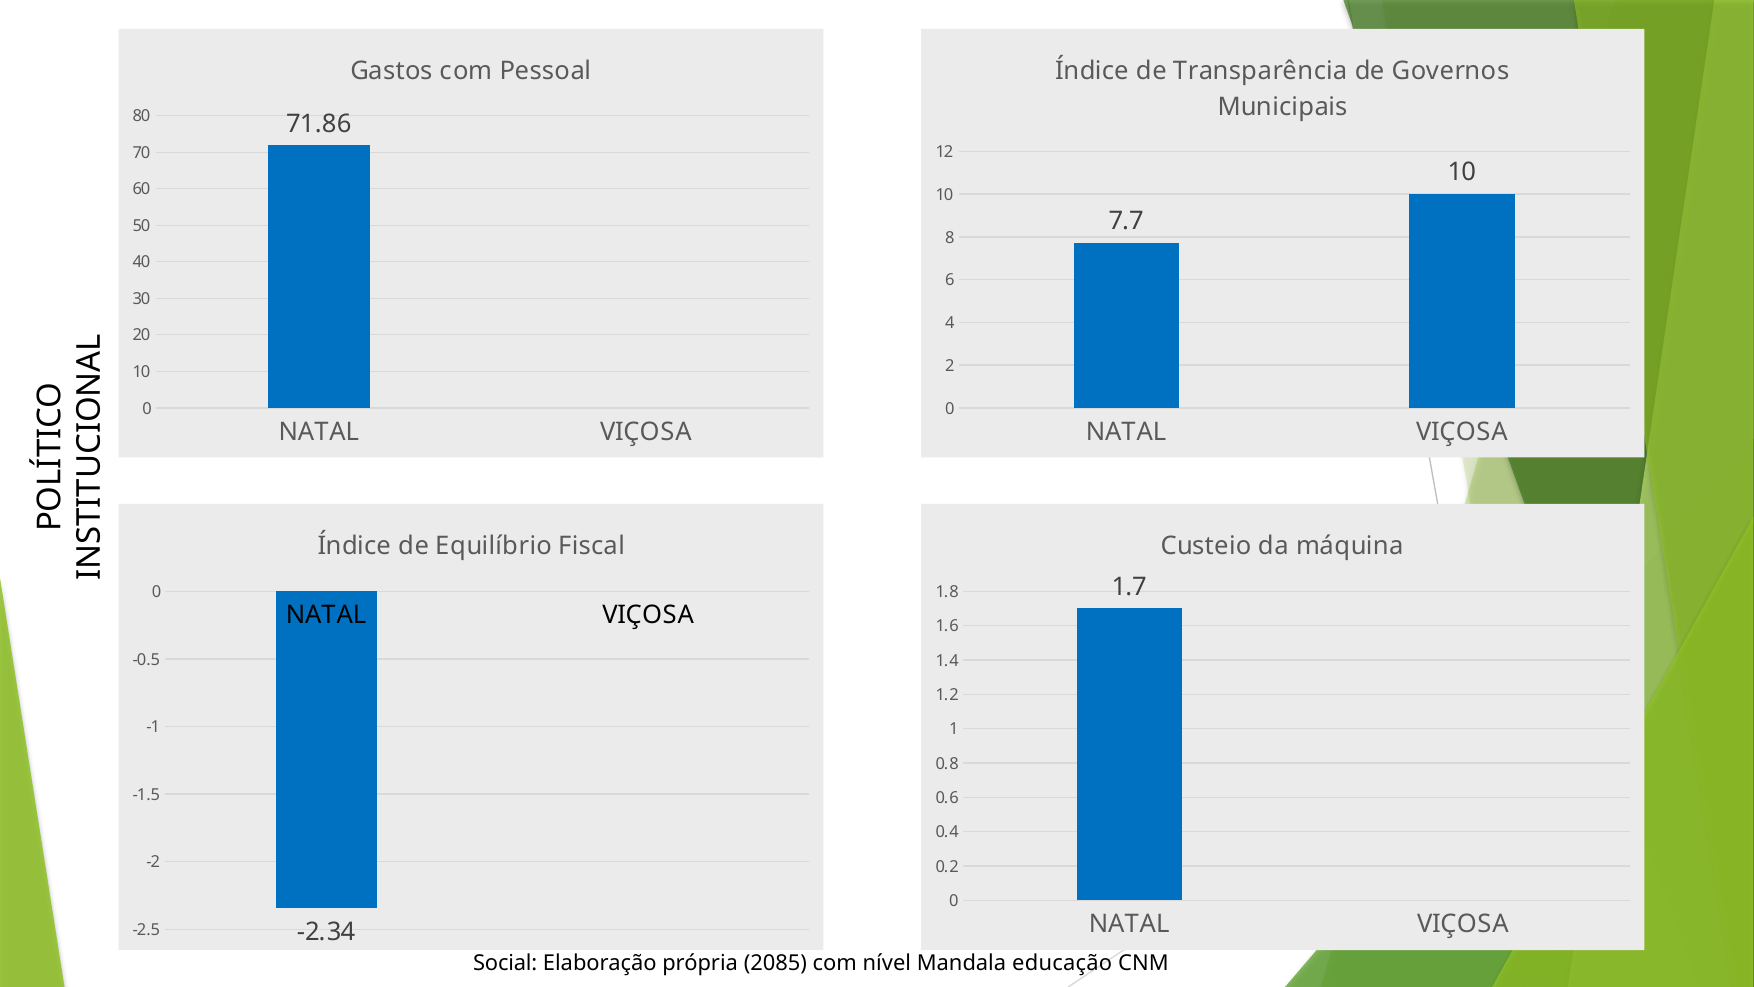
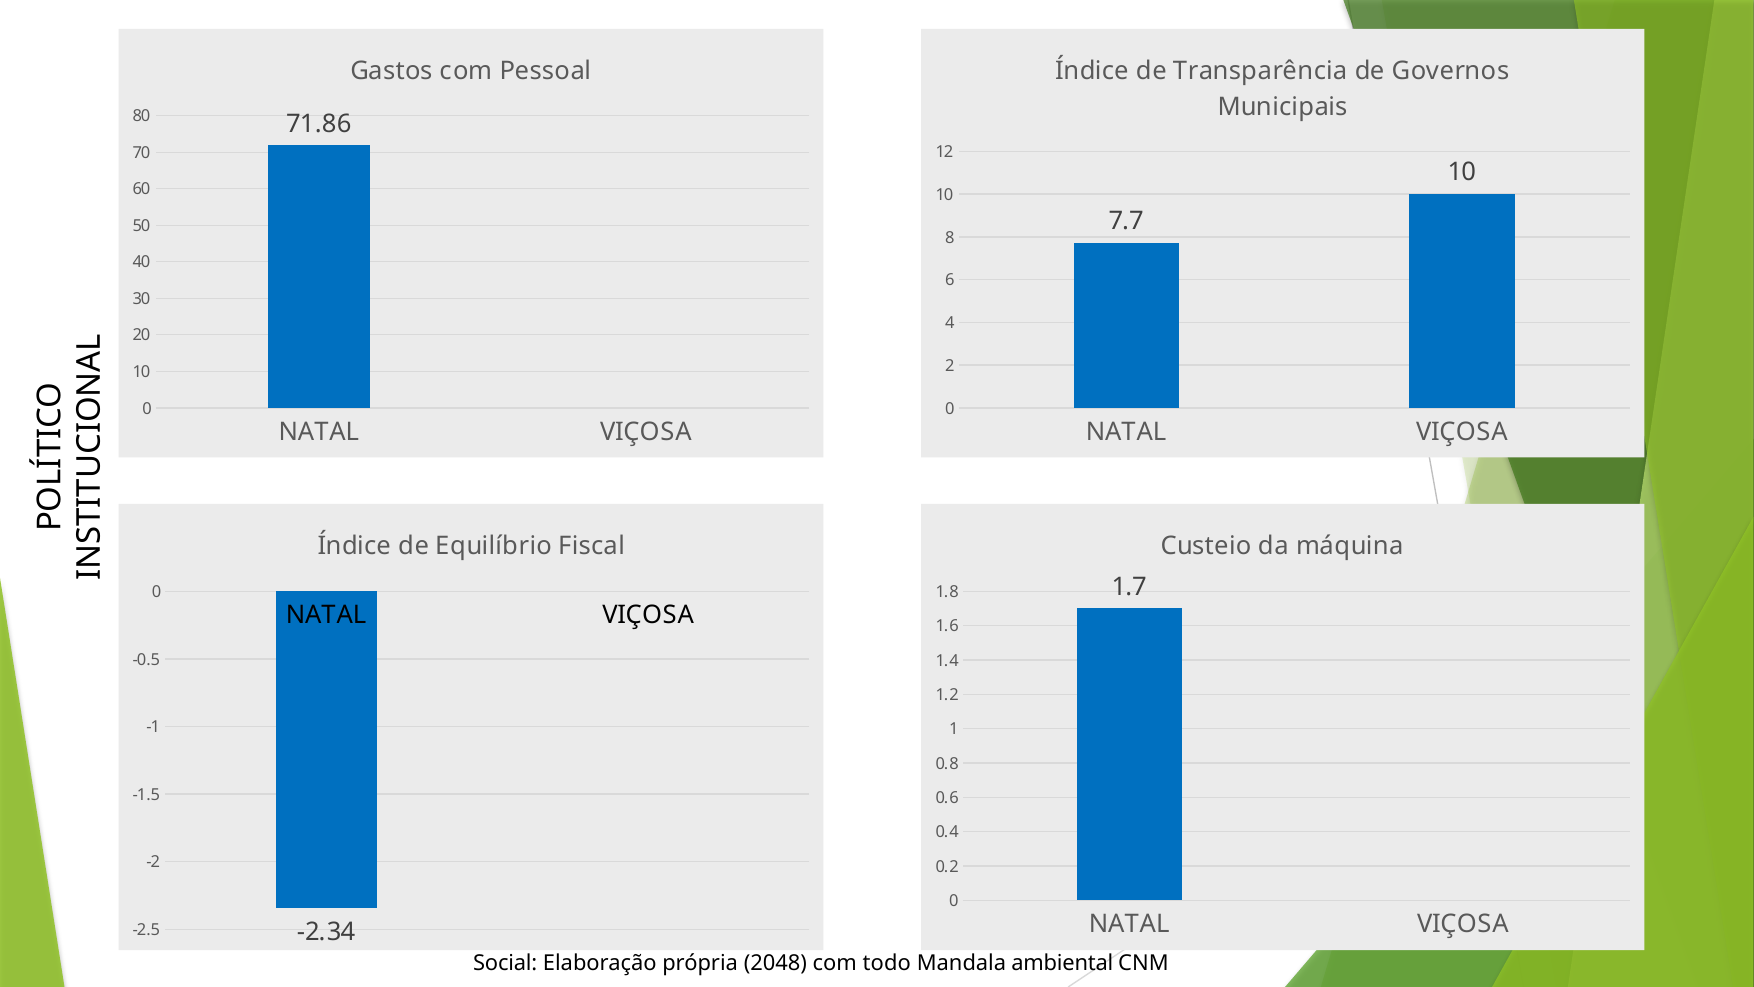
2085: 2085 -> 2048 (775, 963)
nível: nível -> todo (887, 963)
educação: educação -> ambiental (1062, 963)
